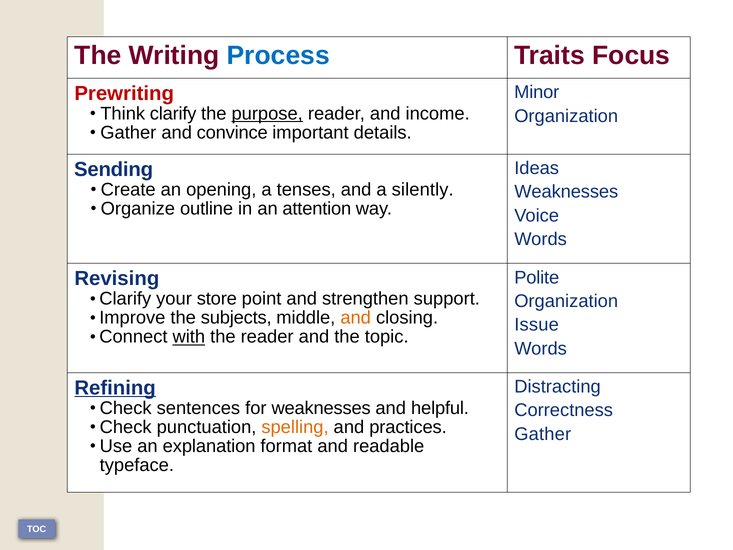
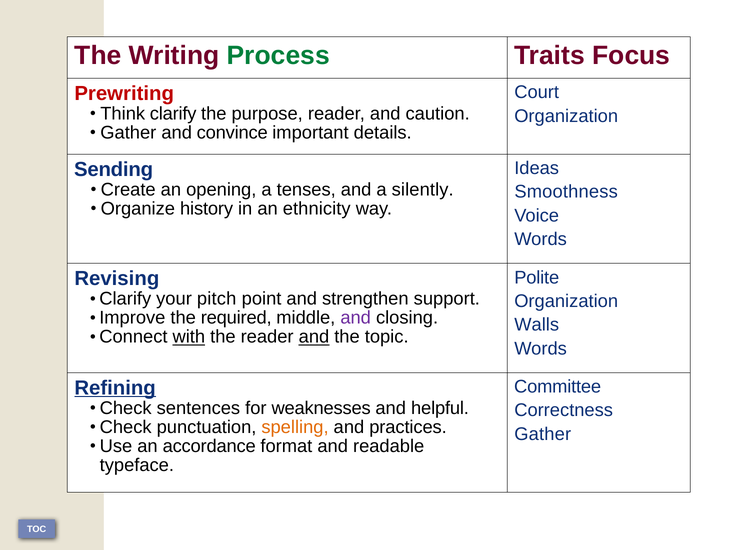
Process colour: blue -> green (278, 56)
Minor: Minor -> Court (537, 92)
purpose underline: present -> none (267, 114)
income: income -> caution (438, 114)
Weaknesses: Weaknesses -> Smoothness (566, 192)
outline: outline -> history (207, 209)
attention: attention -> ethnicity (317, 209)
store: store -> pitch (217, 299)
subjects: subjects -> required (236, 318)
and colour: orange -> purple (356, 318)
Issue: Issue -> Walls (537, 325)
and underline: none -> present (314, 337)
Distracting: Distracting -> Committee (558, 387)
explanation: explanation -> accordance (209, 446)
